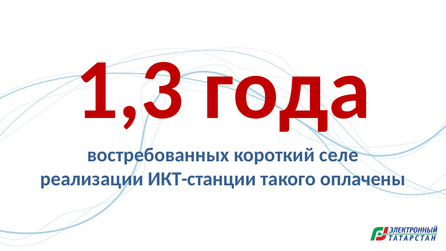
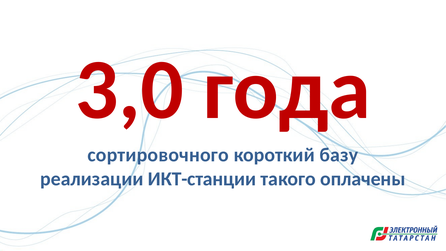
1,3: 1,3 -> 3,0 (130, 90)
востребованных: востребованных -> сортировочного (158, 155)
селе: селе -> базу (339, 155)
